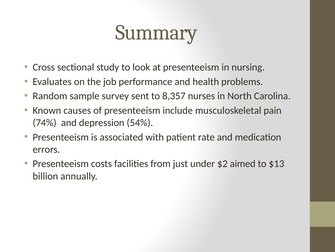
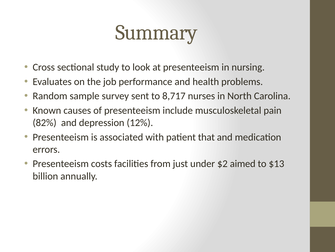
8,357: 8,357 -> 8,717 (174, 96)
74%: 74% -> 82% (45, 122)
54%: 54% -> 12% (140, 122)
rate: rate -> that (206, 137)
